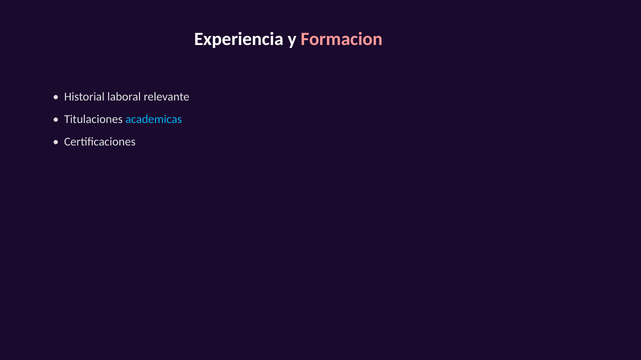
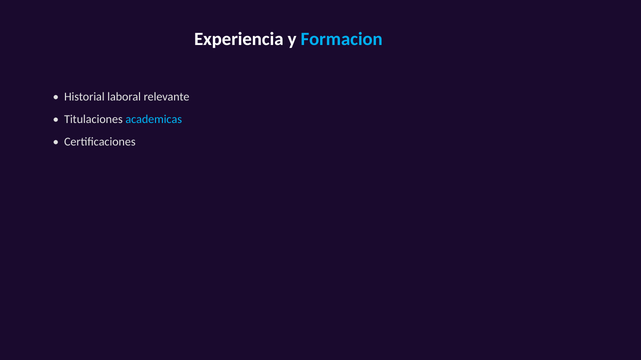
Formacion colour: pink -> light blue (342, 39)
